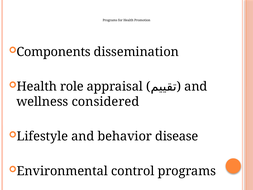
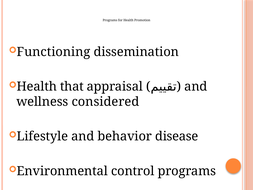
Components: Components -> Functioning (53, 52)
role: role -> that (72, 86)
